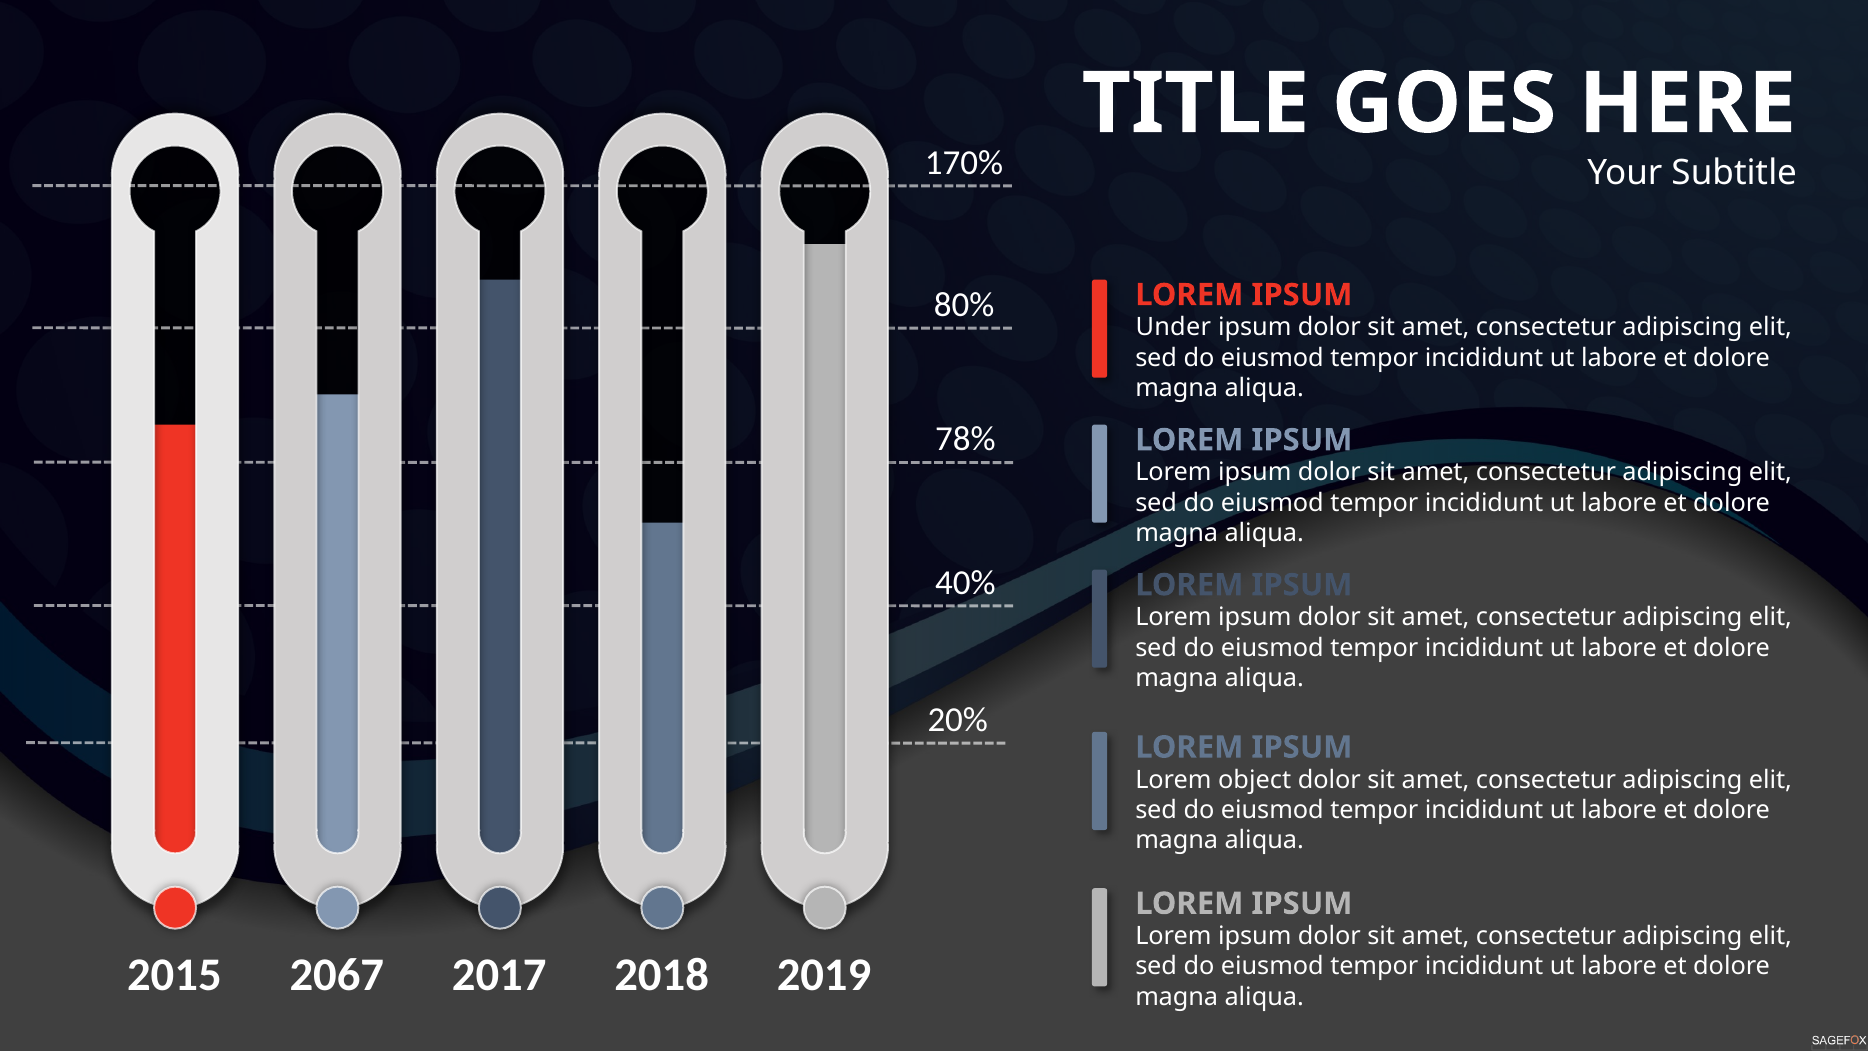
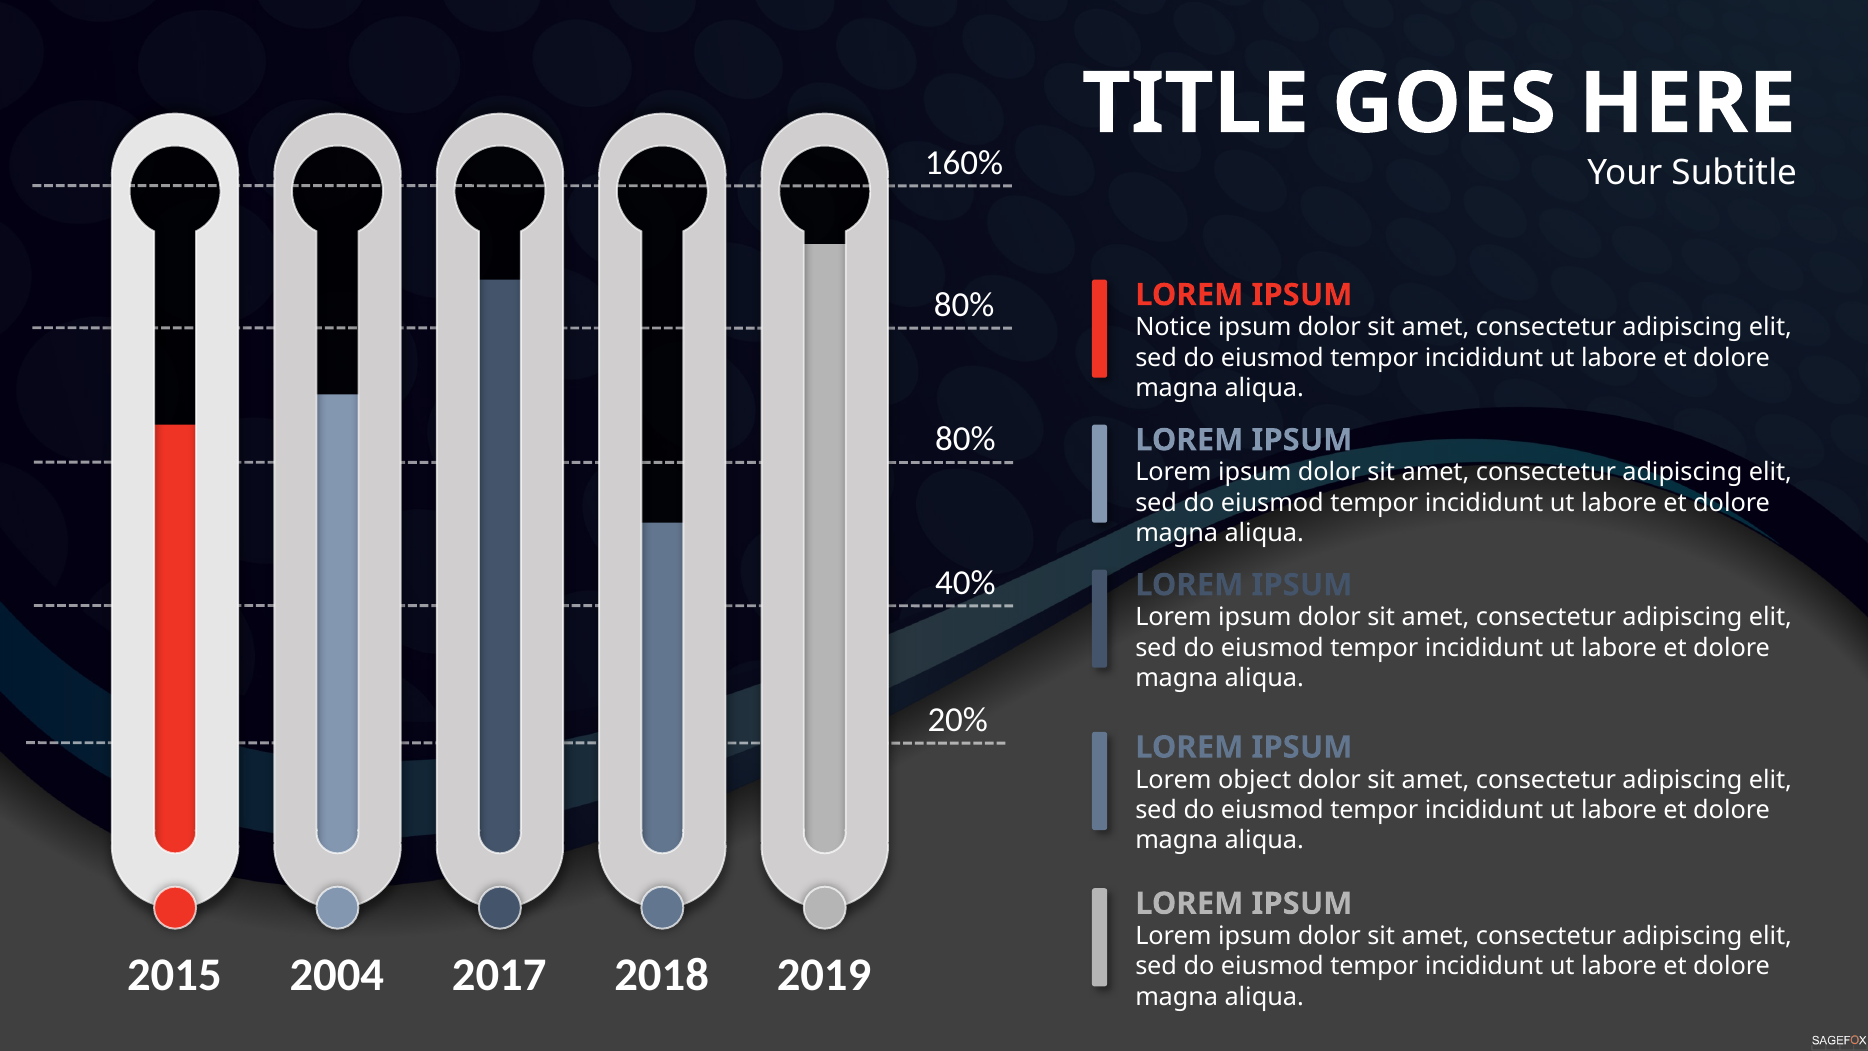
170%: 170% -> 160% (964, 163)
Under: Under -> Notice (1173, 327)
78%: 78% -> 80% (965, 439)
2067: 2067 -> 2004 (337, 975)
